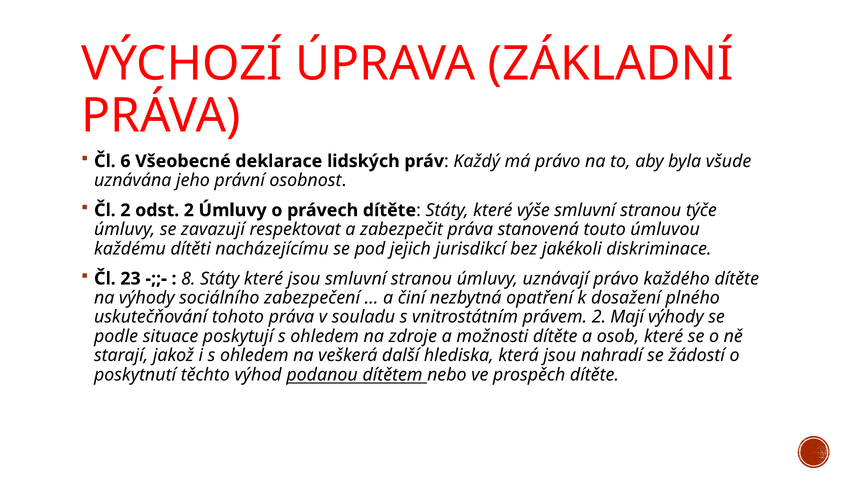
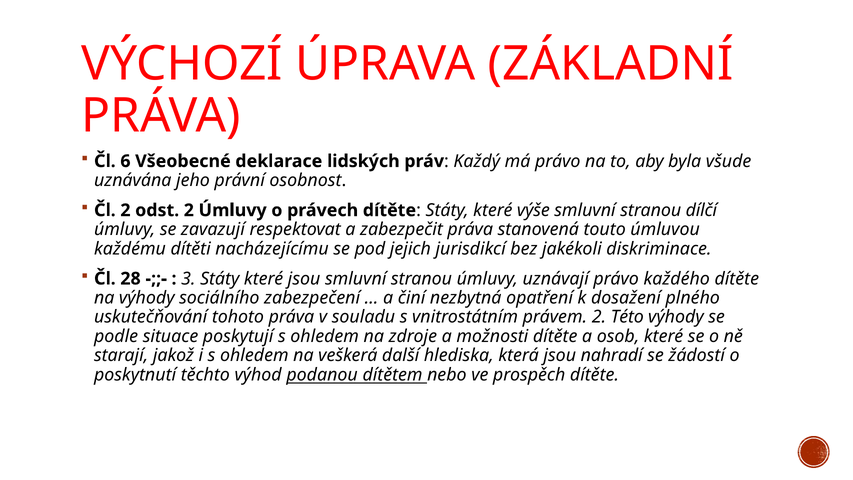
týče: týče -> dílčí (701, 210)
23: 23 -> 28 (131, 279)
8: 8 -> 3 (188, 279)
Mají: Mají -> Této (627, 317)
